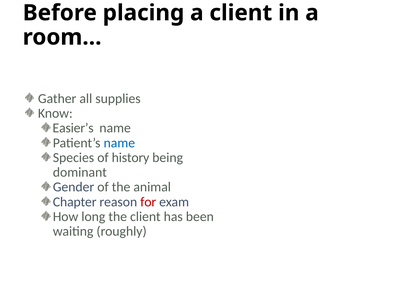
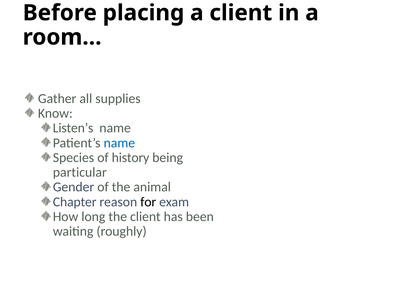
Easier’s: Easier’s -> Listen’s (73, 128)
dominant: dominant -> particular (80, 172)
for colour: red -> black (148, 202)
